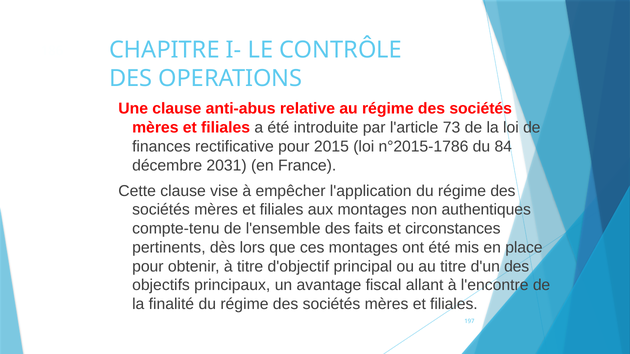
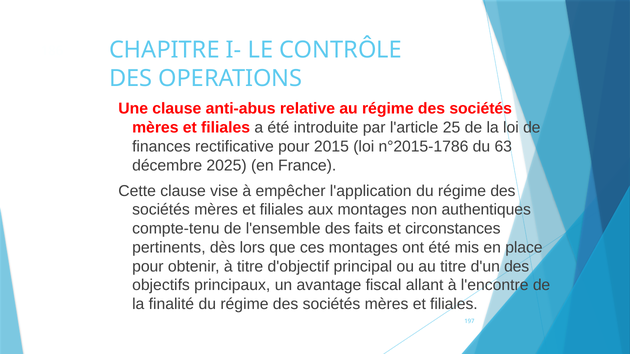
73: 73 -> 25 (452, 128)
84: 84 -> 63 (503, 147)
2031: 2031 -> 2025 (227, 166)
